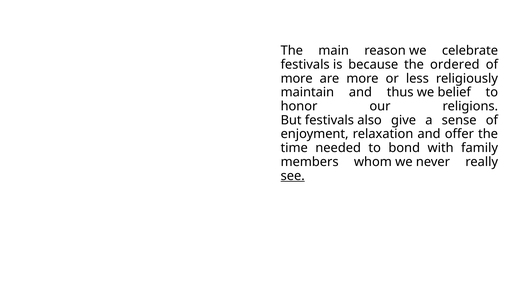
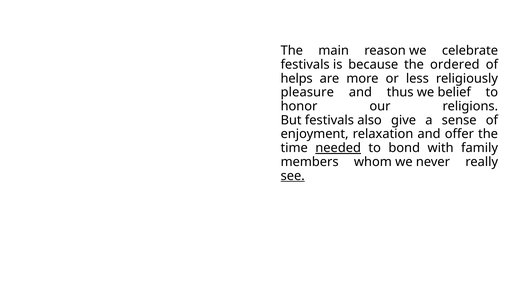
more: more -> helps (297, 78)
maintain: maintain -> pleasure (307, 92)
needed underline: none -> present (338, 148)
